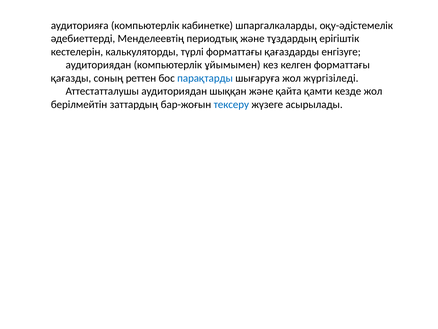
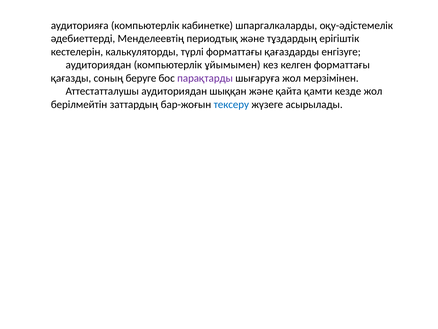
реттен: реттен -> беруге (141, 78)
парақтарды colour: blue -> purple (205, 78)
жүргізіледі: жүргізіледі -> мерзімінен (331, 78)
